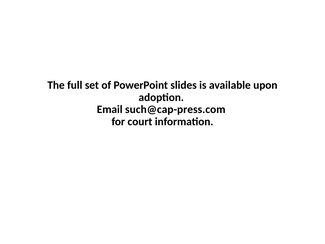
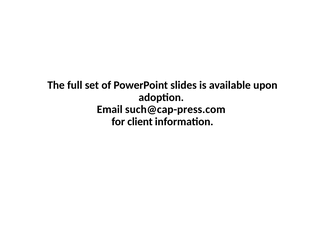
court: court -> client (140, 122)
